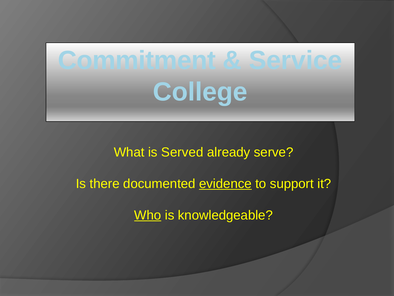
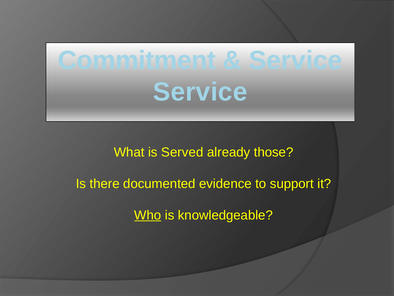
College: College -> Service (200, 92)
serve: serve -> those (274, 152)
evidence underline: present -> none (225, 183)
